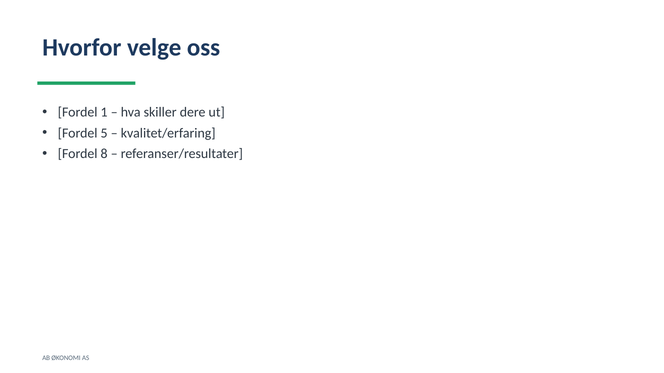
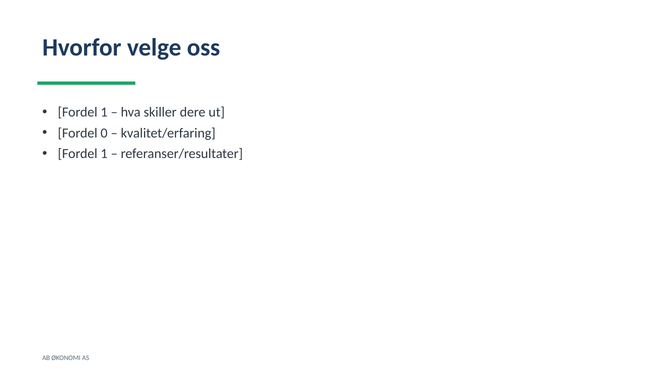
5: 5 -> 0 (104, 133)
8: 8 -> 1 (104, 154)
